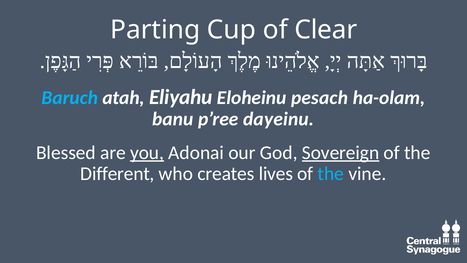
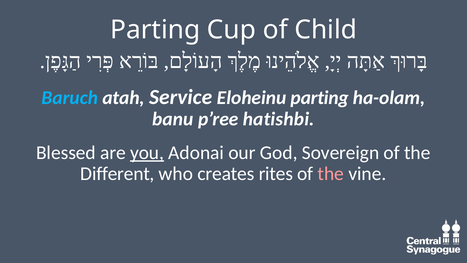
Clear: Clear -> Child (326, 30)
Eliyahu: Eliyahu -> Service (181, 97)
Eloheinu pesach: pesach -> parting (320, 97)
dayeinu: dayeinu -> hatishbi (279, 119)
Sovereign underline: present -> none (341, 152)
lives: lives -> rites (276, 173)
the colour: light blue -> pink (331, 173)
